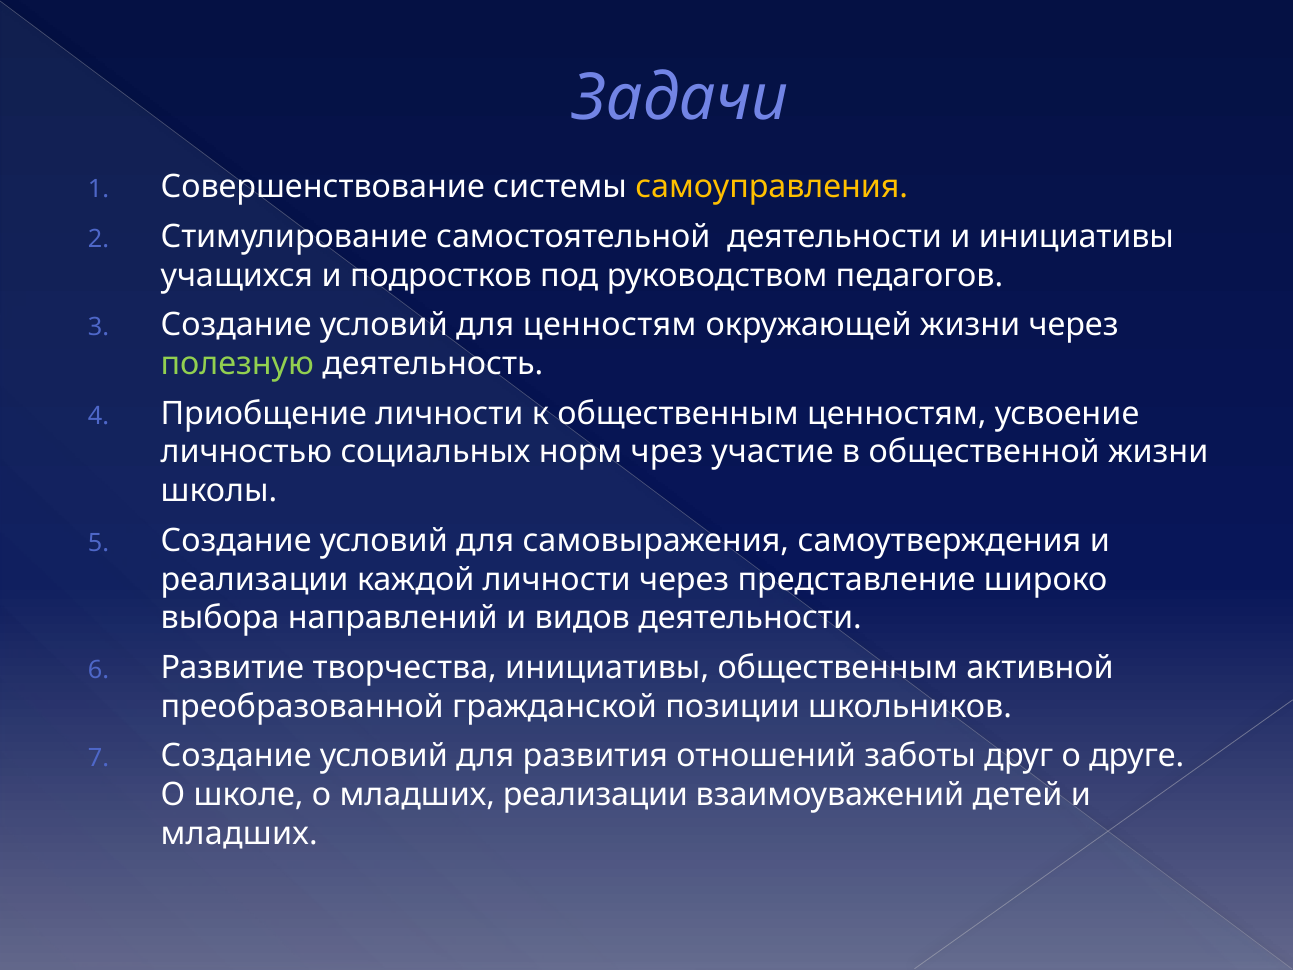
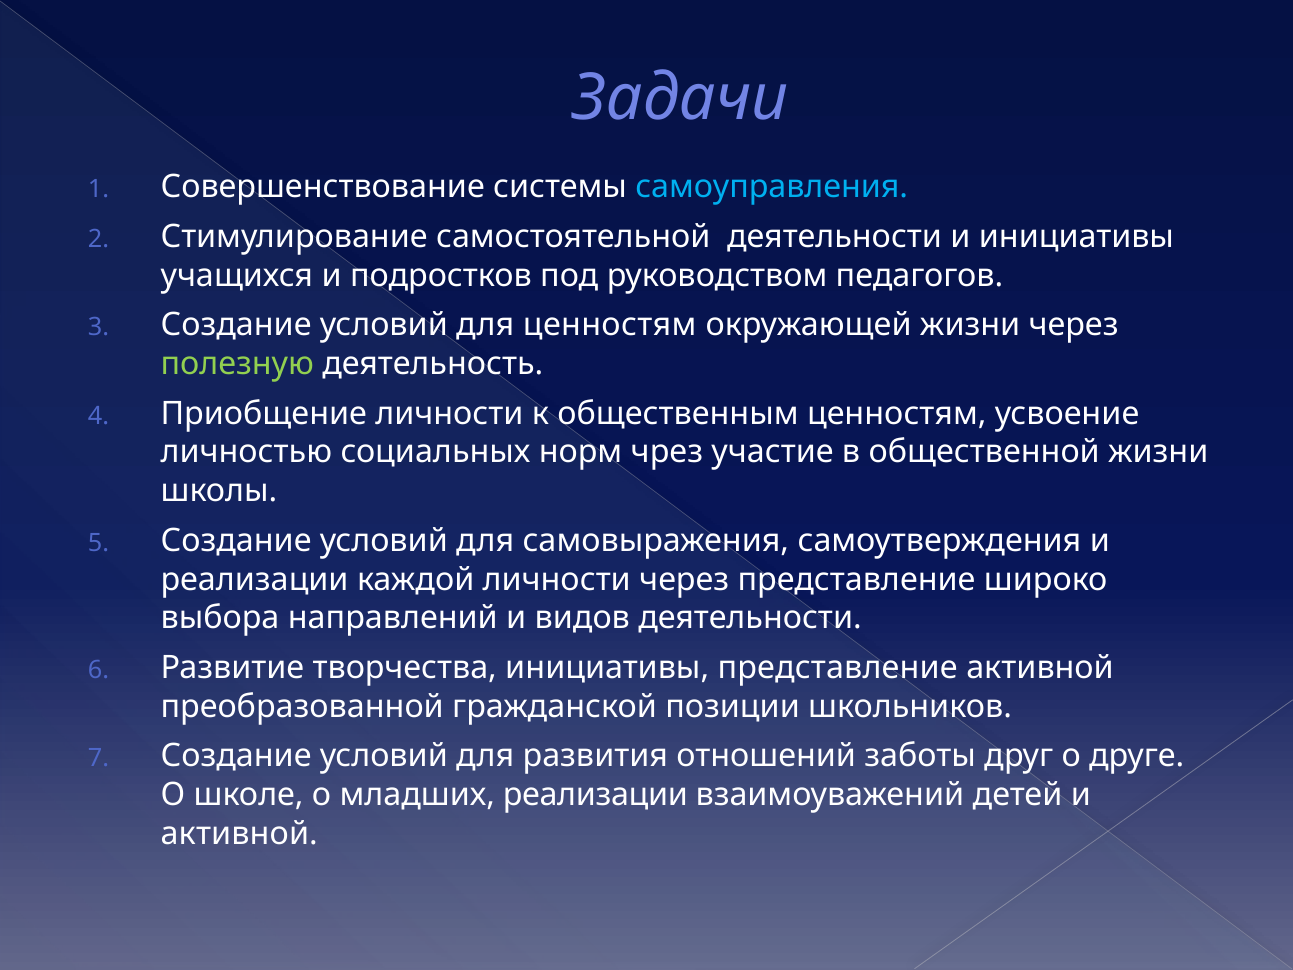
самоуправления colour: yellow -> light blue (772, 187)
инициативы общественным: общественным -> представление (838, 668)
младших: младших -> активной (239, 834)
